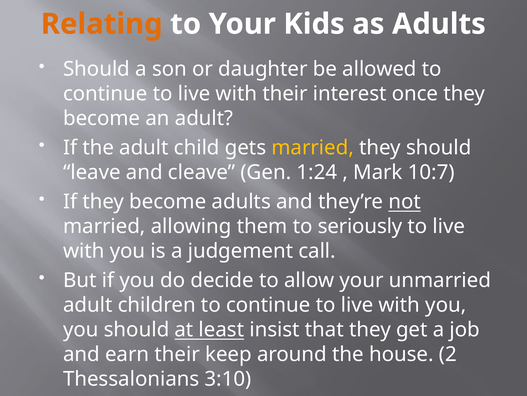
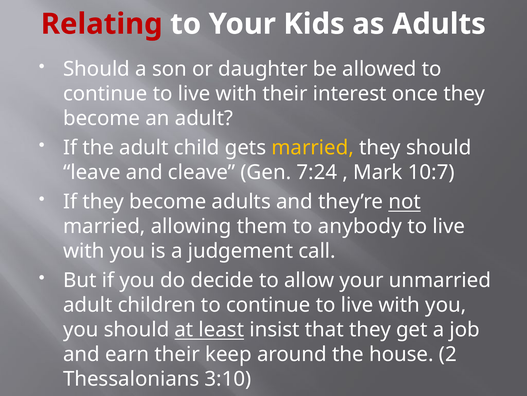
Relating colour: orange -> red (102, 24)
1:24: 1:24 -> 7:24 (317, 172)
seriously: seriously -> anybody (360, 226)
